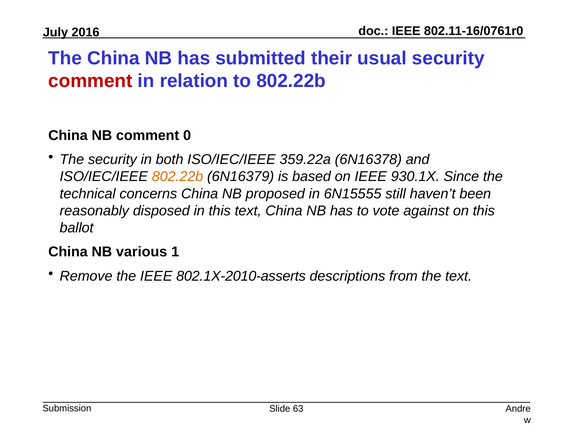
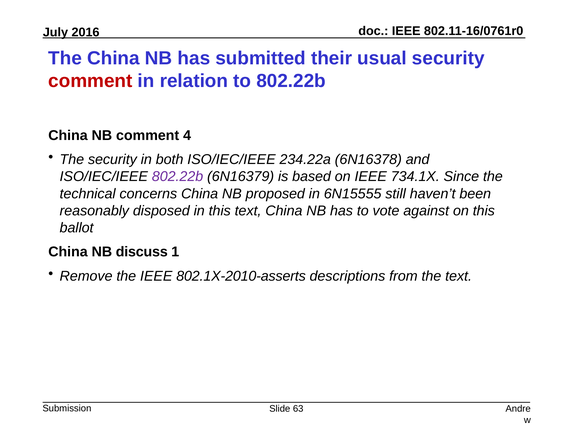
0: 0 -> 4 (187, 135)
359.22a: 359.22a -> 234.22a (305, 160)
802.22b colour: orange -> purple (178, 177)
930.1X: 930.1X -> 734.1X (415, 177)
various: various -> discuss (142, 252)
